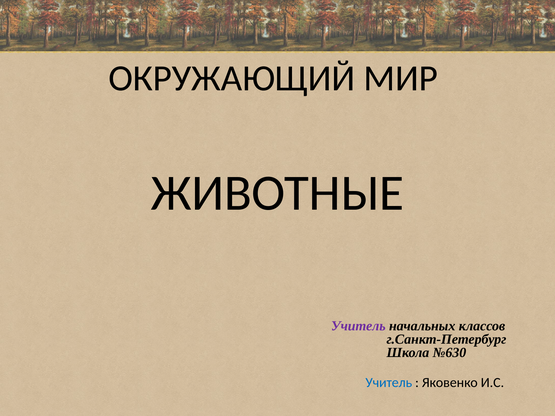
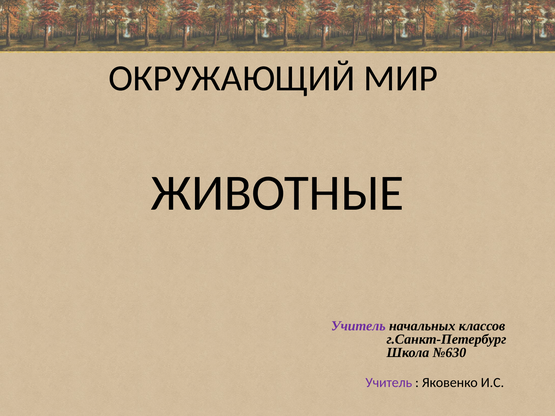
Учитель colour: blue -> purple (389, 383)
